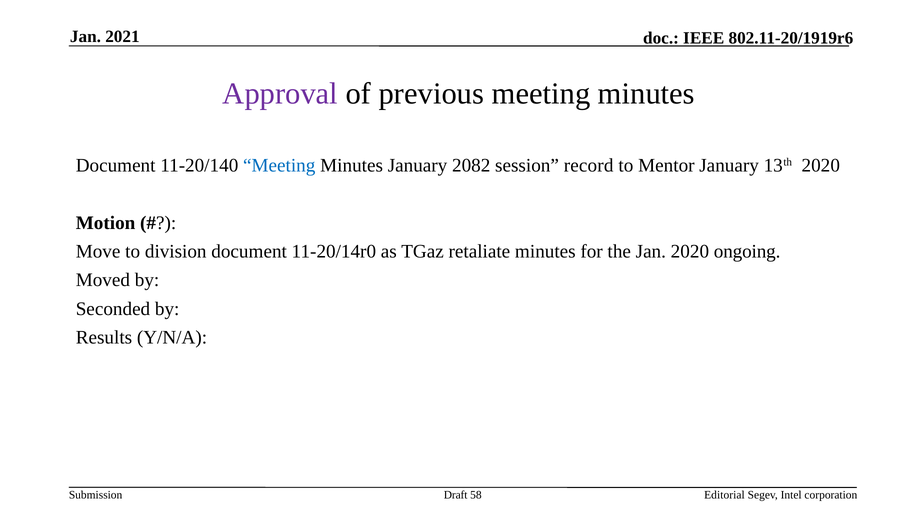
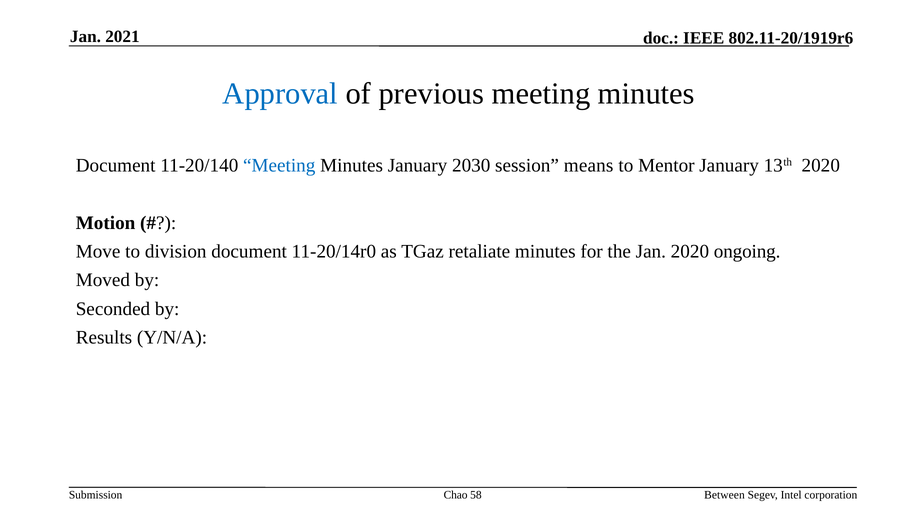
Approval colour: purple -> blue (280, 94)
2082: 2082 -> 2030 (471, 165)
record: record -> means (589, 165)
Draft: Draft -> Chao (456, 495)
Editorial: Editorial -> Between (724, 495)
